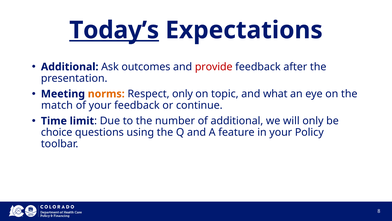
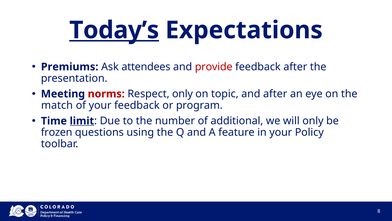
Additional: Additional -> Premiums (70, 67)
outcomes: outcomes -> attendees (146, 67)
norms colour: orange -> red (106, 94)
and what: what -> after (275, 94)
continue: continue -> program (199, 105)
limit underline: none -> present (82, 121)
choice: choice -> frozen (57, 132)
